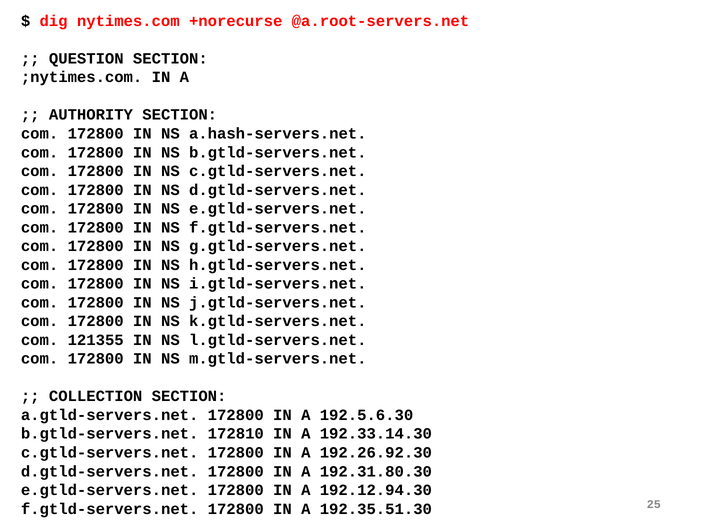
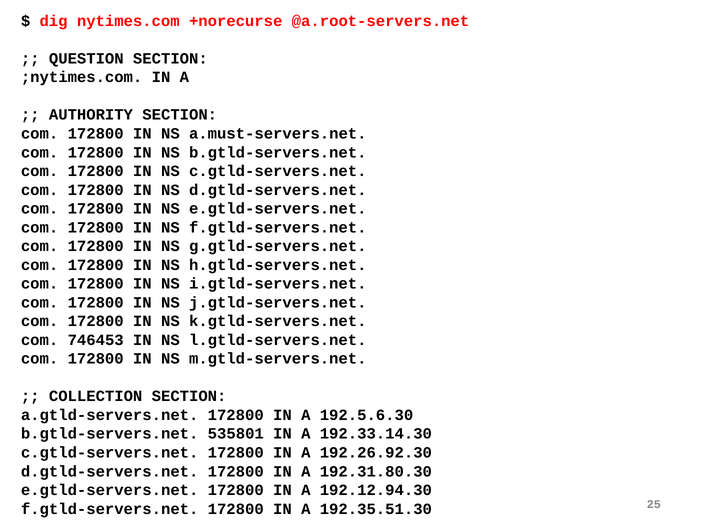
a.hash-servers.net: a.hash-servers.net -> a.must-servers.net (278, 133)
121355: 121355 -> 746453 (96, 340)
172810: 172810 -> 535801 (236, 433)
